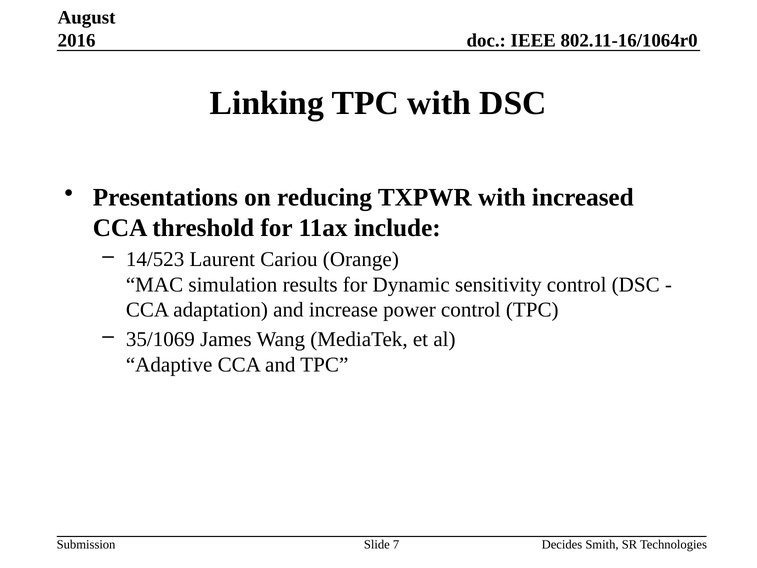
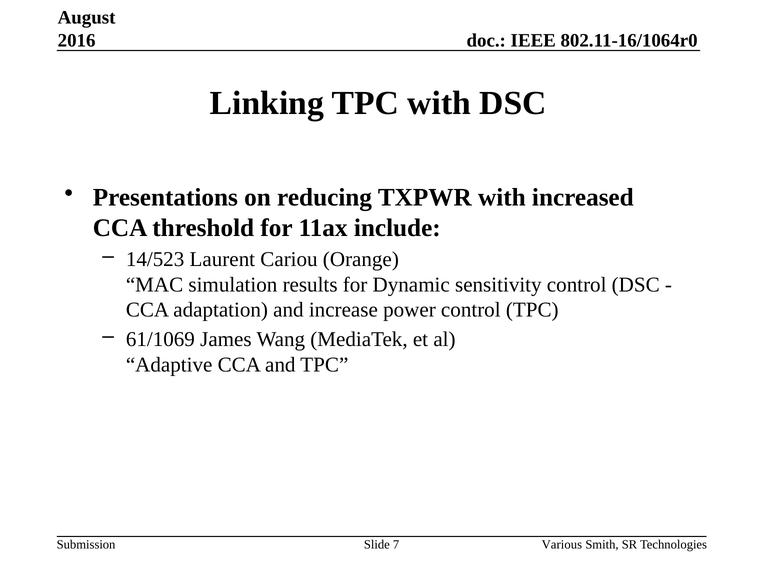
35/1069: 35/1069 -> 61/1069 (160, 339)
Decides: Decides -> Various (562, 545)
